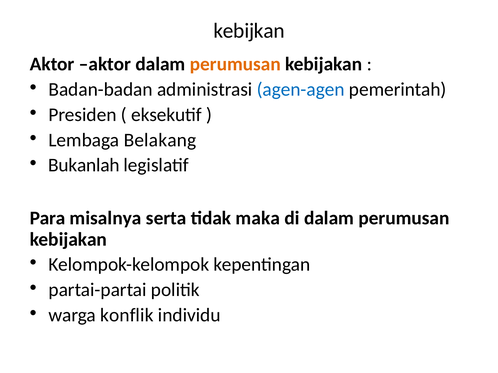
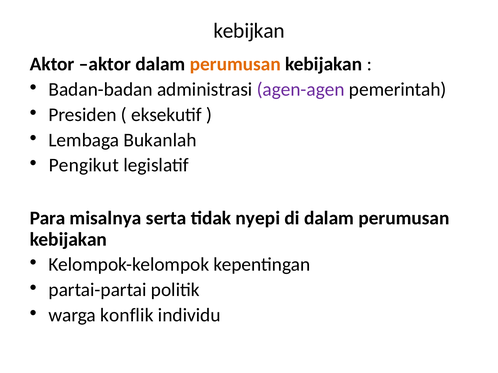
agen-agen colour: blue -> purple (301, 90)
Belakang: Belakang -> Bukanlah (160, 140)
Bukanlah: Bukanlah -> Pengikut (84, 165)
maka: maka -> nyepi (258, 218)
